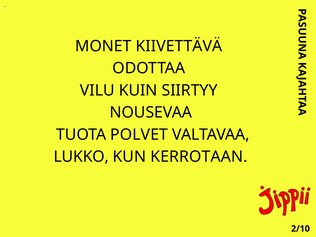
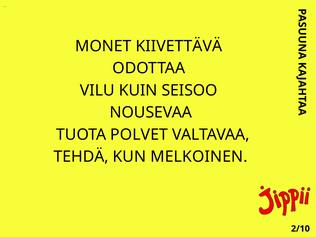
SIIRTYY: SIIRTYY -> SEISOO (190, 90)
LUKKO: LUKKO -> TEHDÄ (81, 157)
KERROTAAN: KERROTAAN -> MELKOINEN (199, 157)
